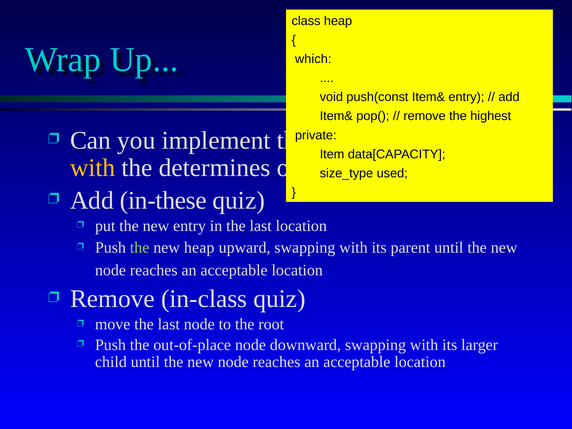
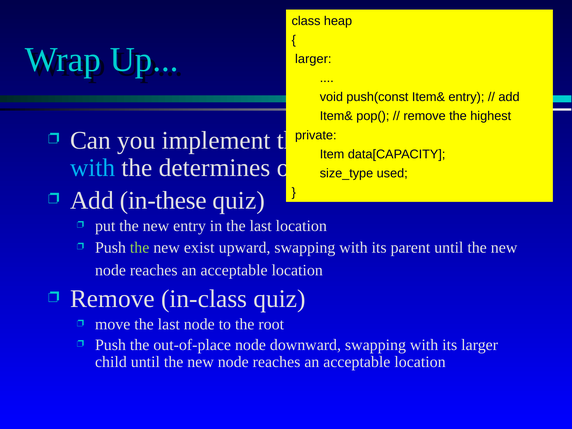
which: which -> larger (313, 59)
with colour: yellow -> light blue (93, 168)
new heap: heap -> exist (199, 247)
